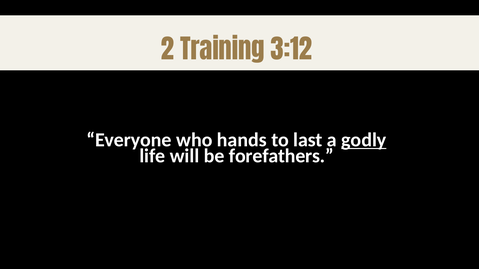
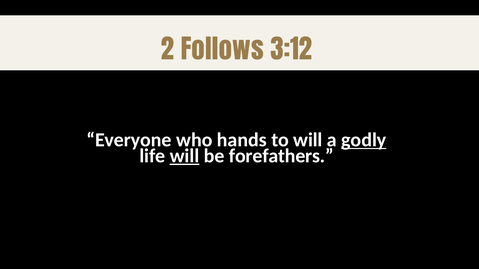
Training: Training -> Follows (222, 51)
to last: last -> will (308, 140)
will underline: none -> present (184, 156)
